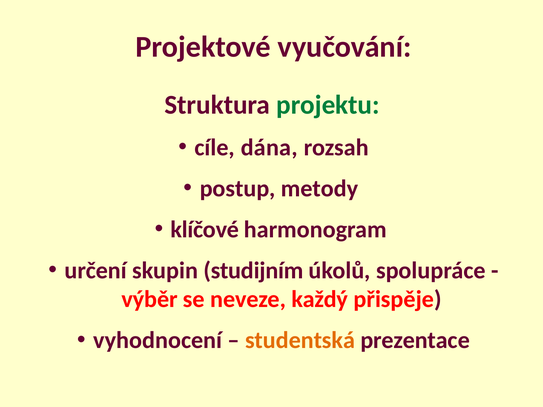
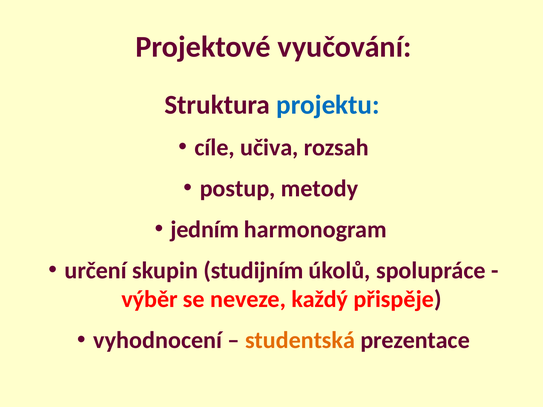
projektu colour: green -> blue (328, 105)
dána: dána -> učiva (269, 148)
klíčové: klíčové -> jedním (205, 230)
